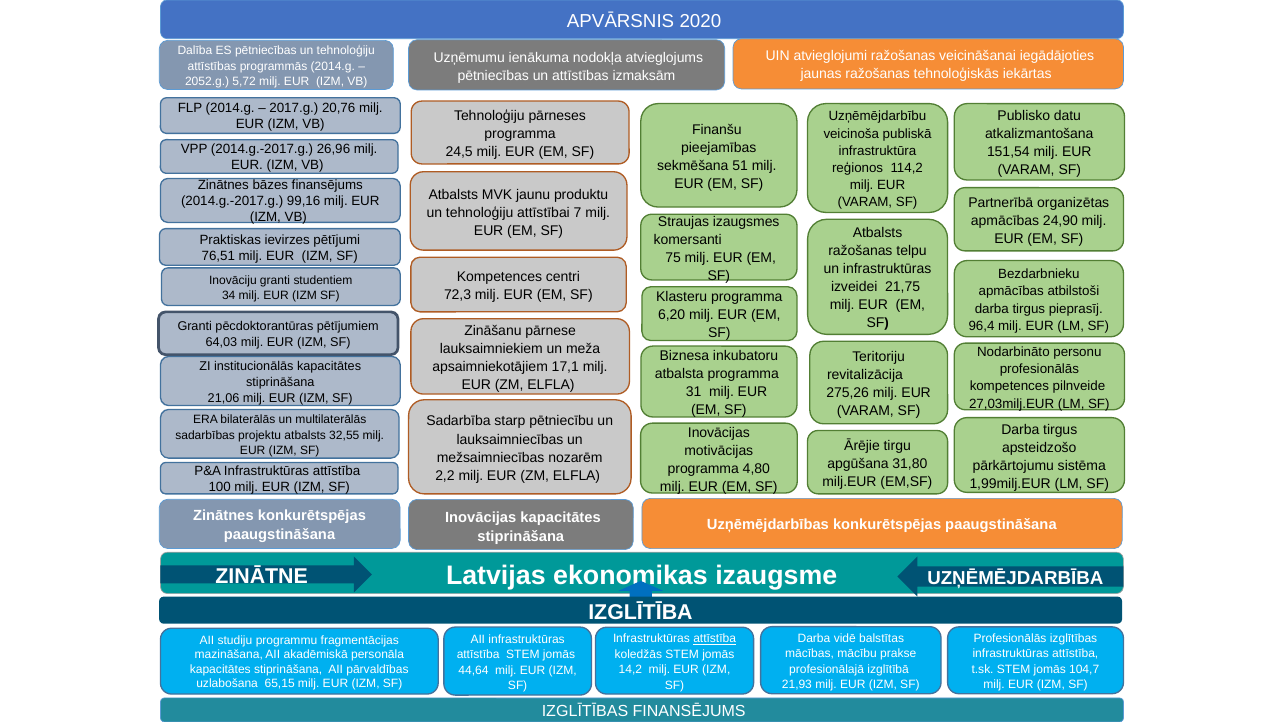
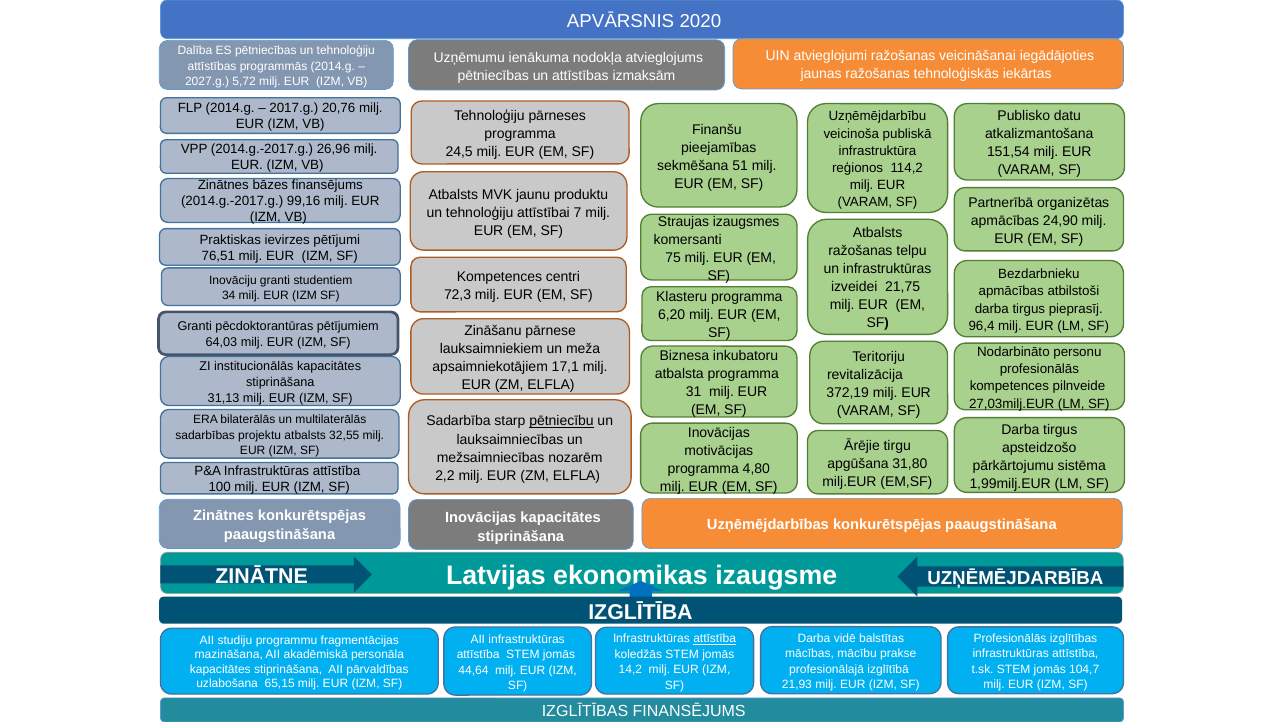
2052.g: 2052.g -> 2027.g (207, 82)
275,26: 275,26 -> 372,19 (848, 393)
21,06: 21,06 -> 31,13 (224, 399)
pētniecību underline: none -> present (562, 422)
